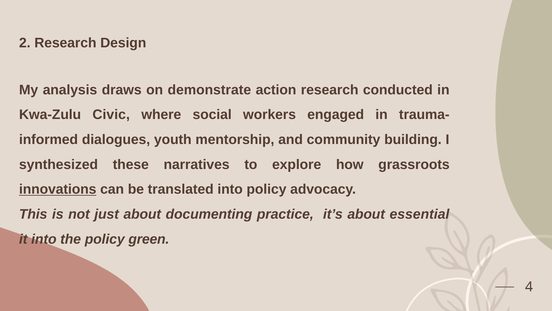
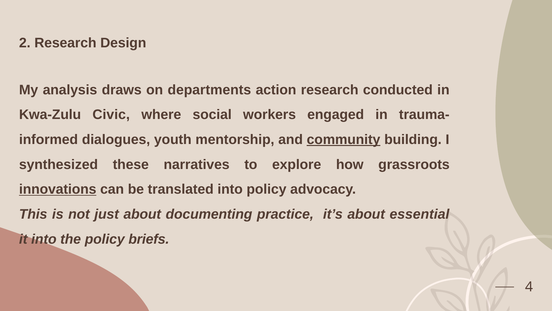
demonstrate: demonstrate -> departments (209, 90)
community underline: none -> present (344, 139)
green: green -> briefs (149, 239)
